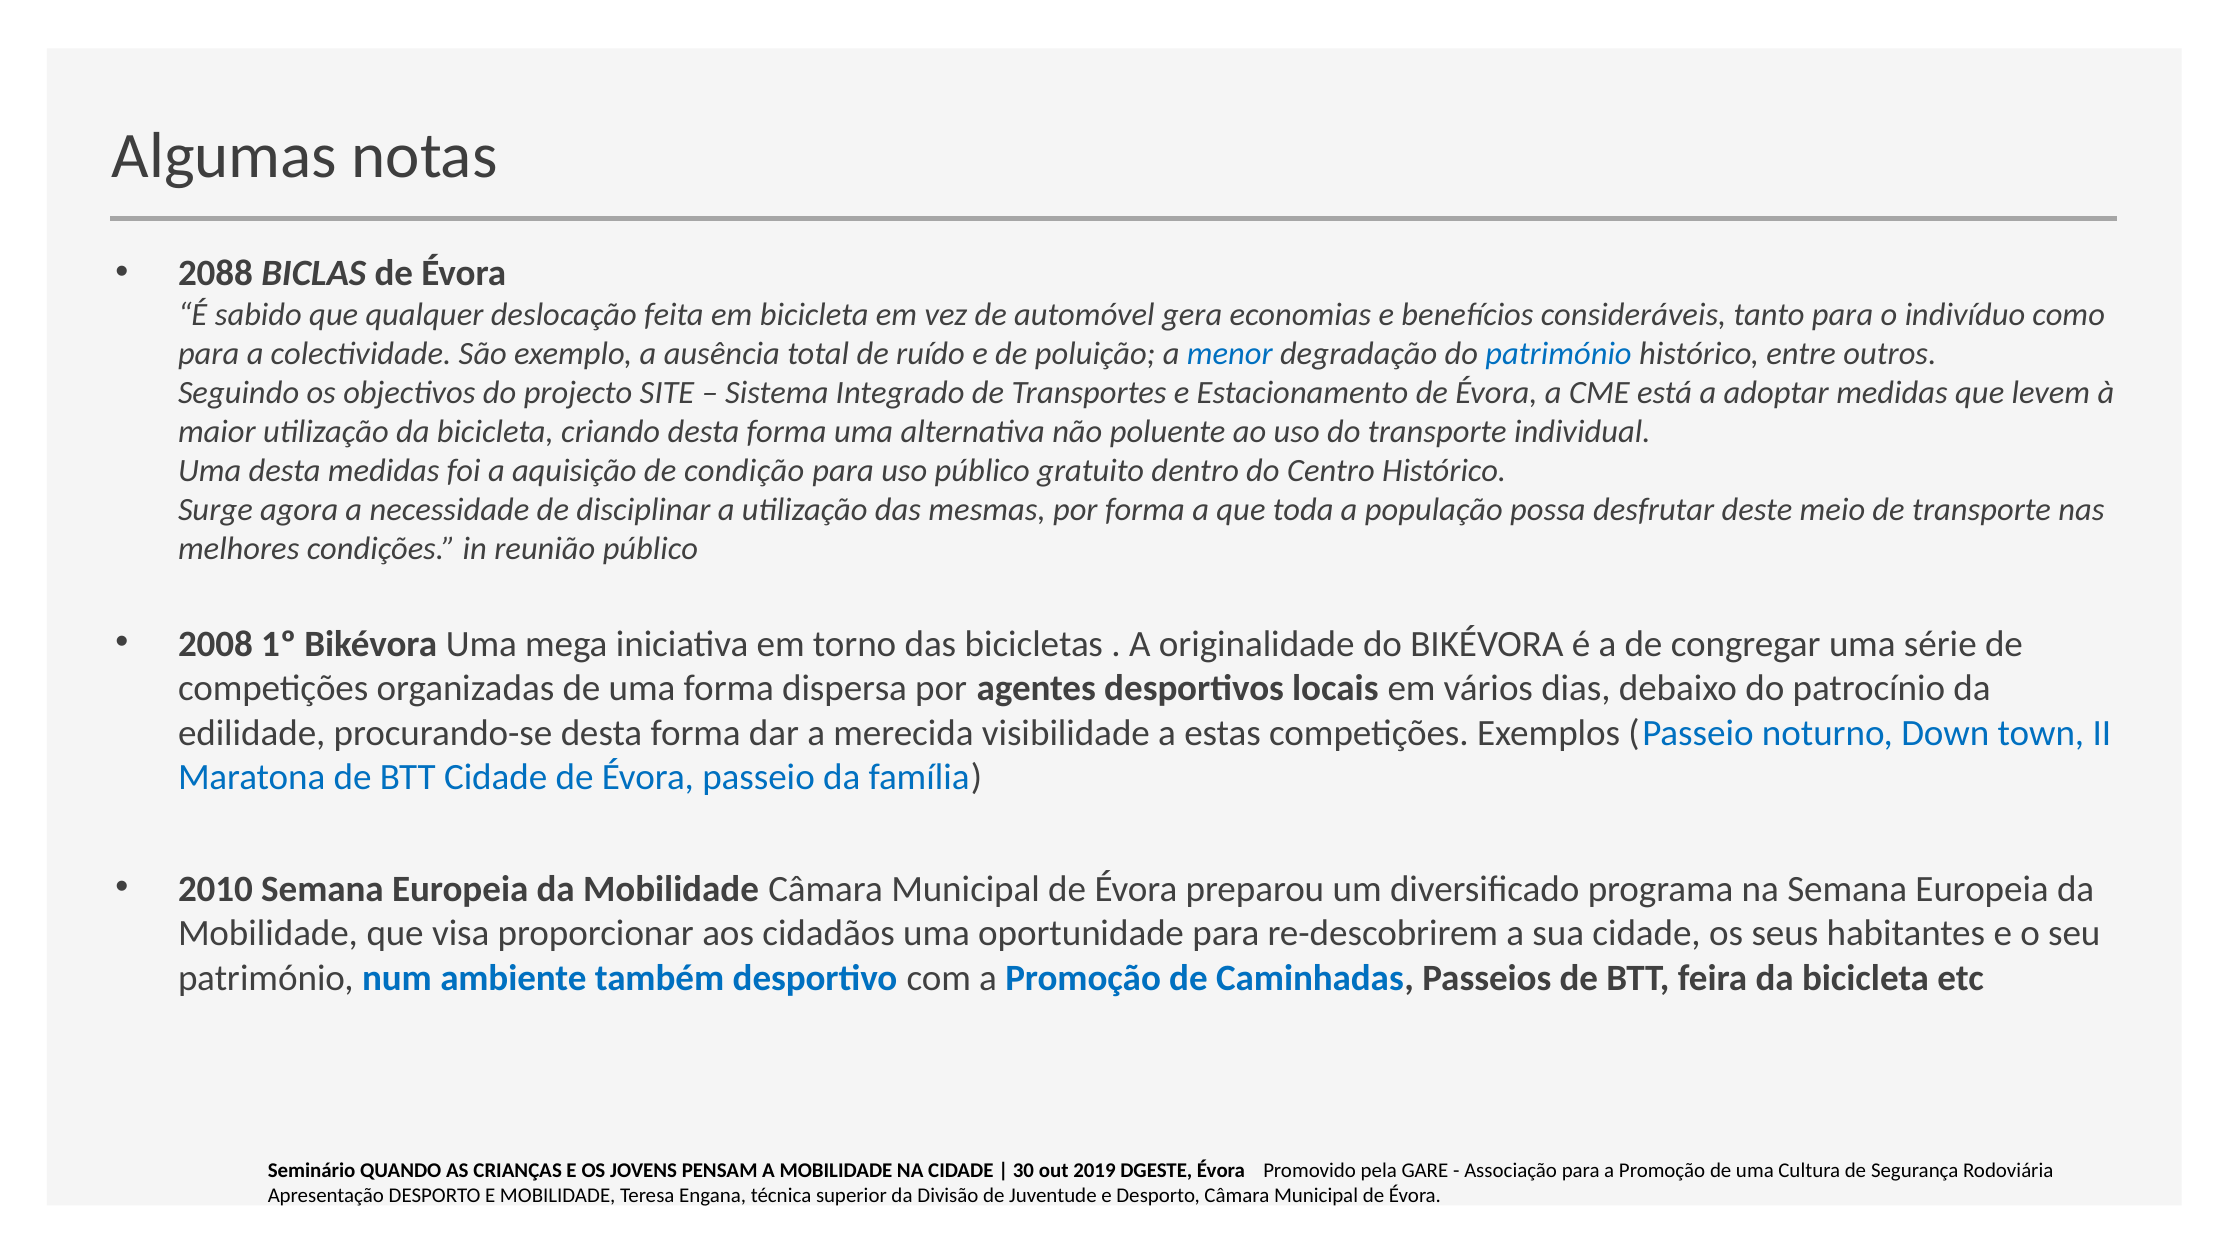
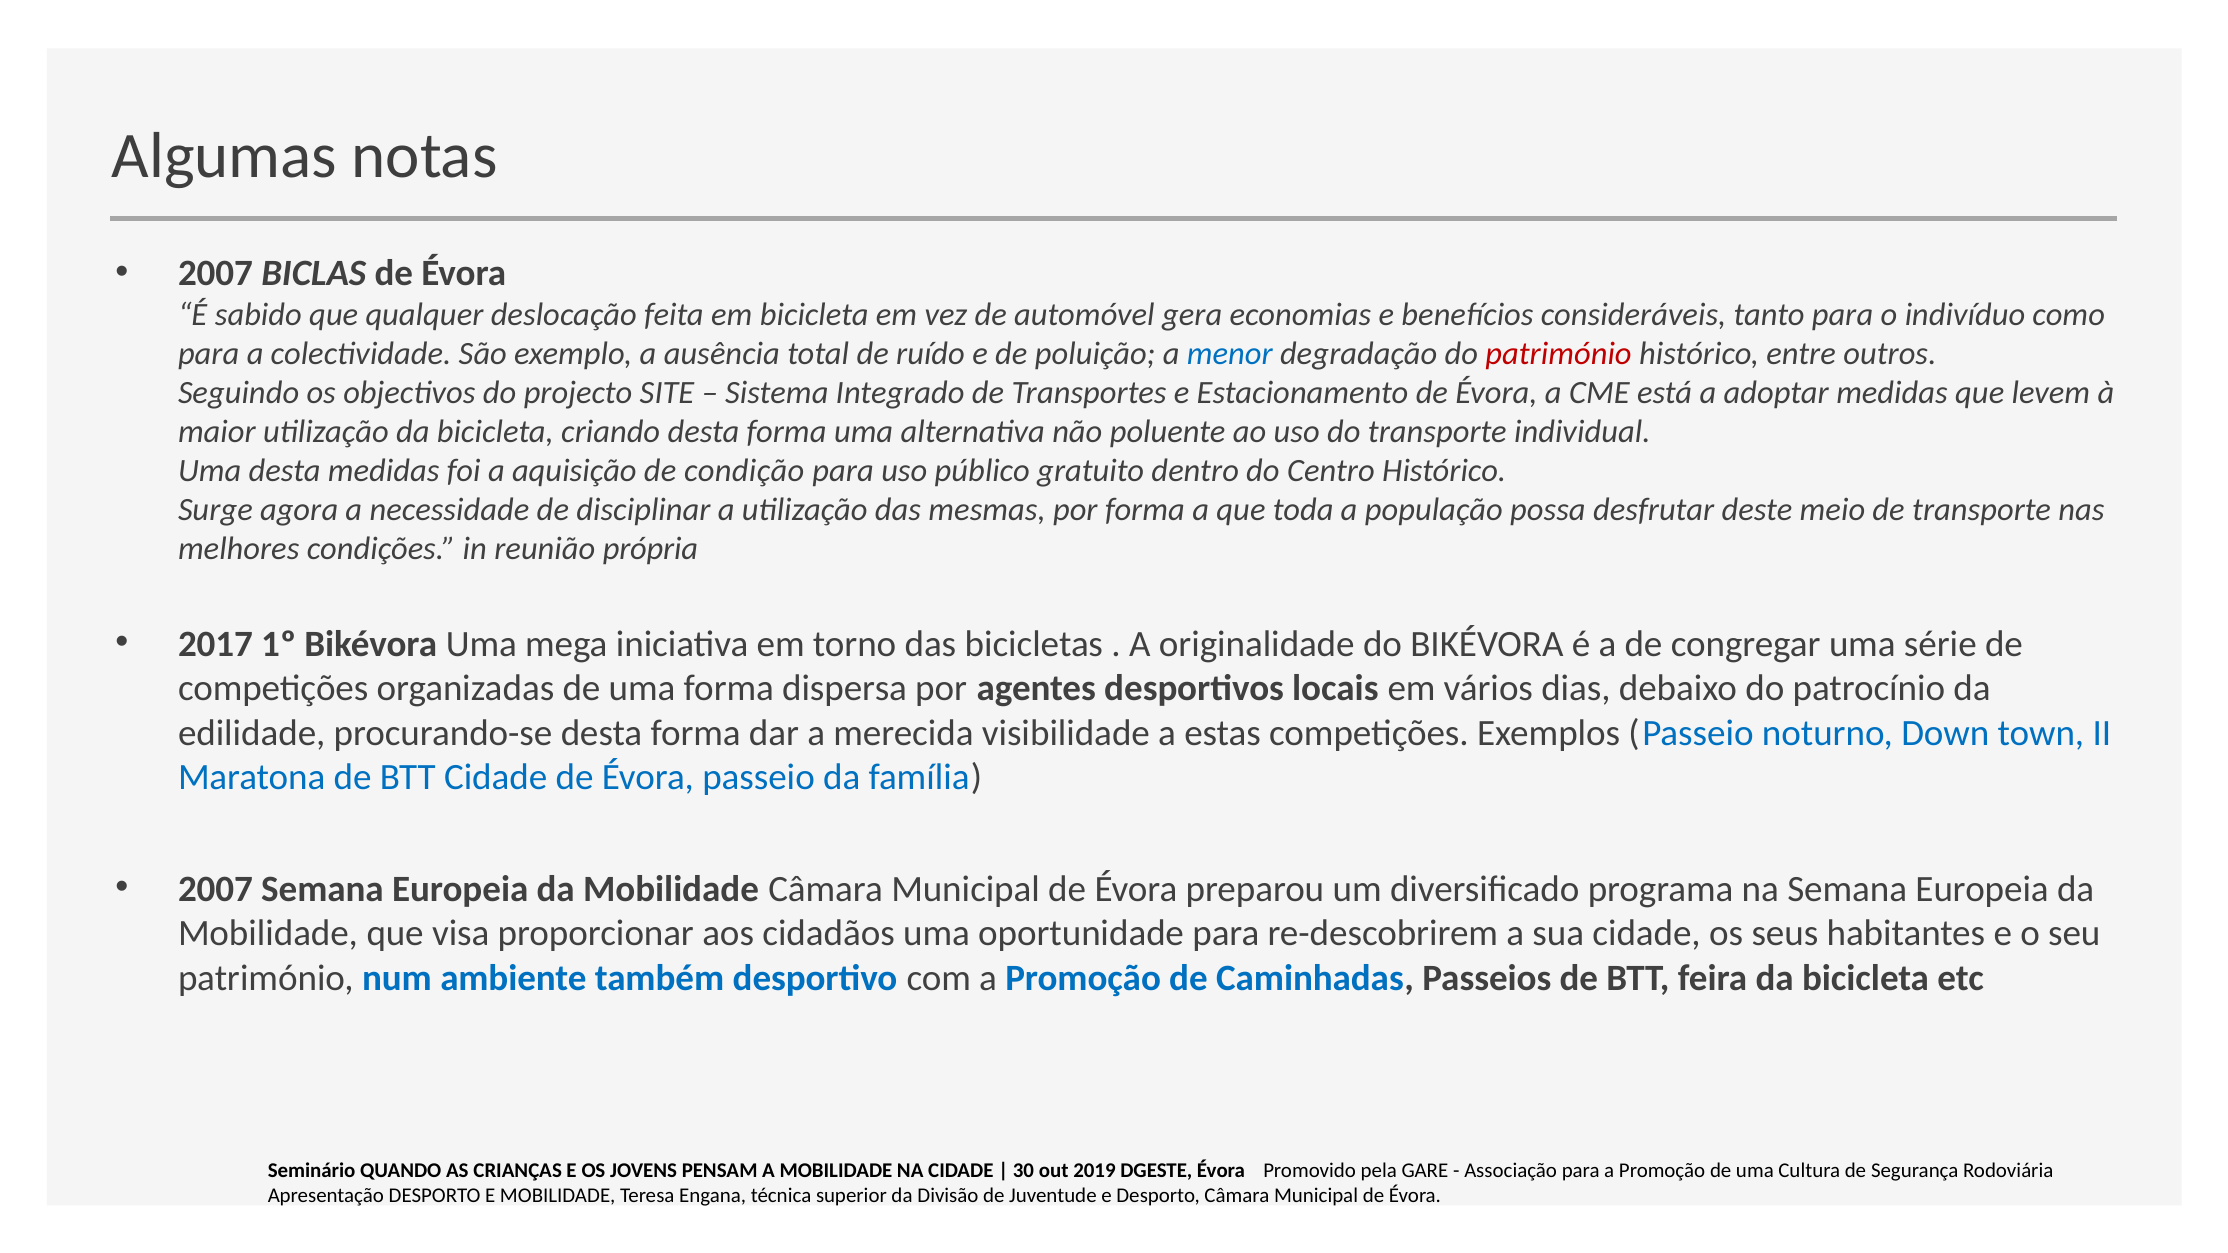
2088: 2088 -> 2007 (215, 273)
património colour: blue -> red (1559, 354)
reunião público: público -> própria (650, 549)
2008: 2008 -> 2017 (215, 644)
2010: 2010 -> 2007 (215, 889)
